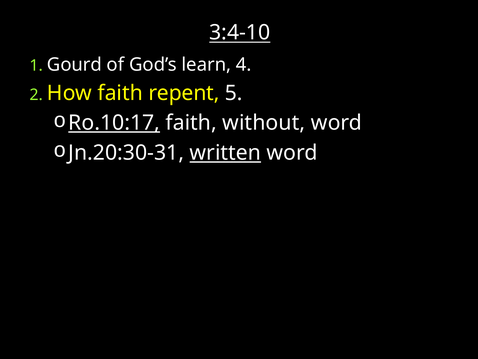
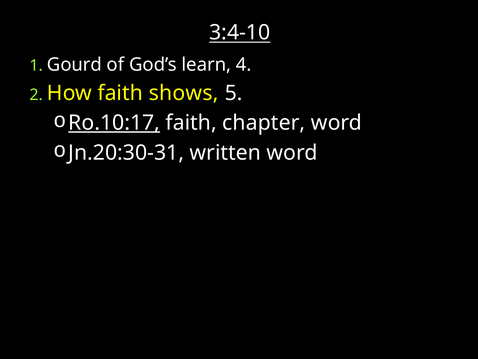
repent: repent -> shows (184, 93)
without: without -> chapter (264, 123)
written underline: present -> none (225, 153)
